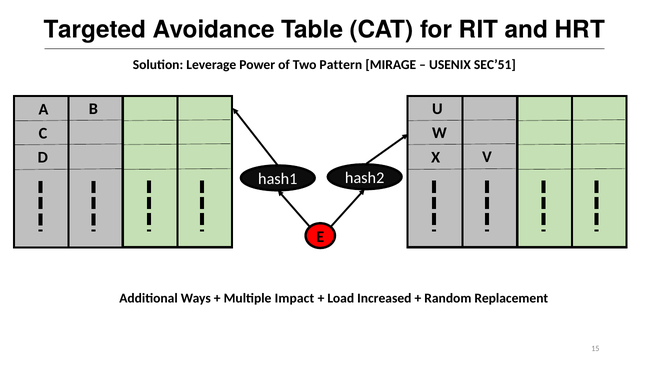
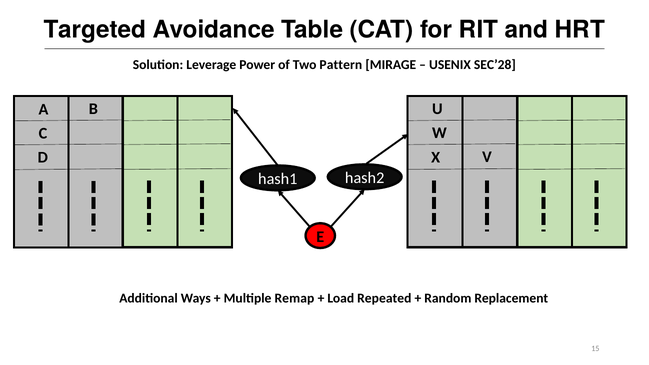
SEC’51: SEC’51 -> SEC’28 (495, 65)
Impact: Impact -> Remap (294, 298)
Increased: Increased -> Repeated (384, 298)
